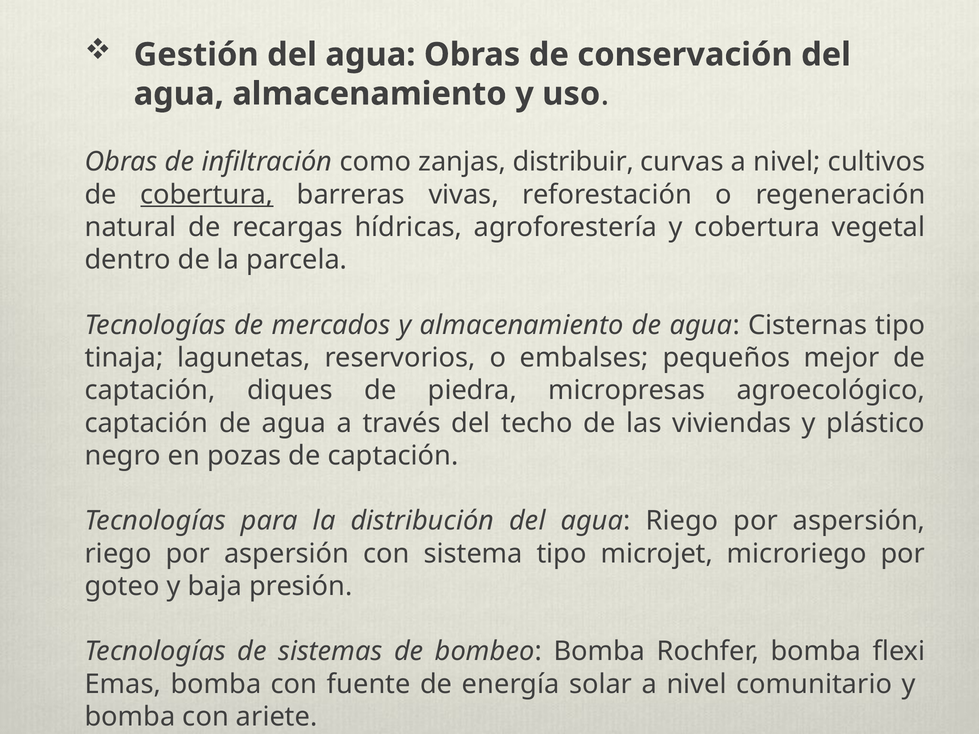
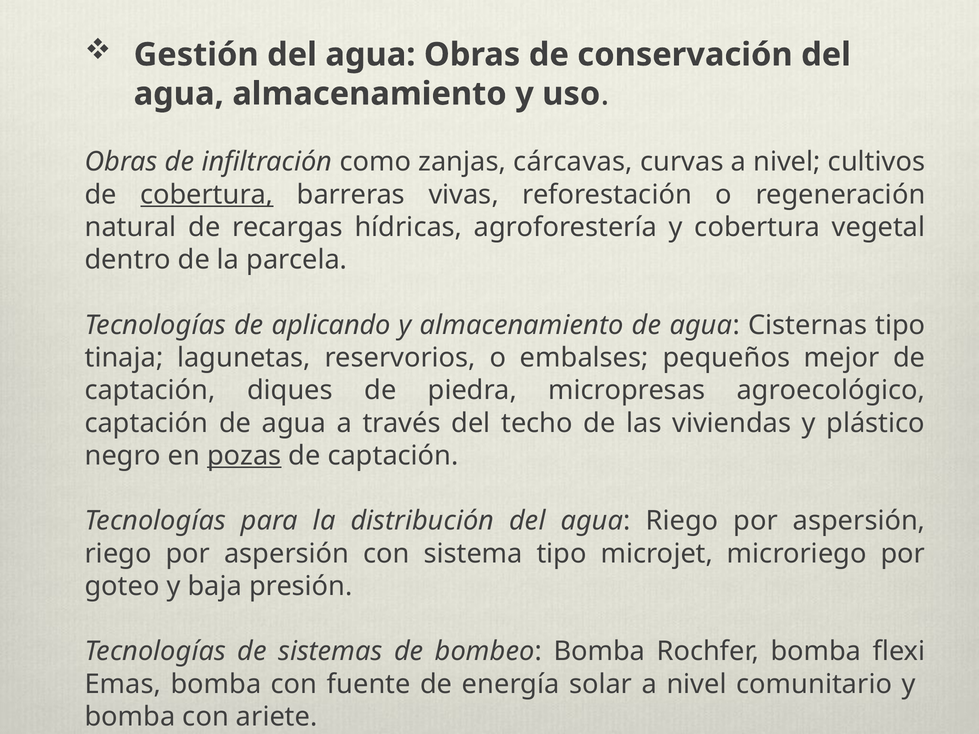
distribuir: distribuir -> cárcavas (573, 162)
mercados: mercados -> aplicando (331, 325)
pozas underline: none -> present (244, 456)
